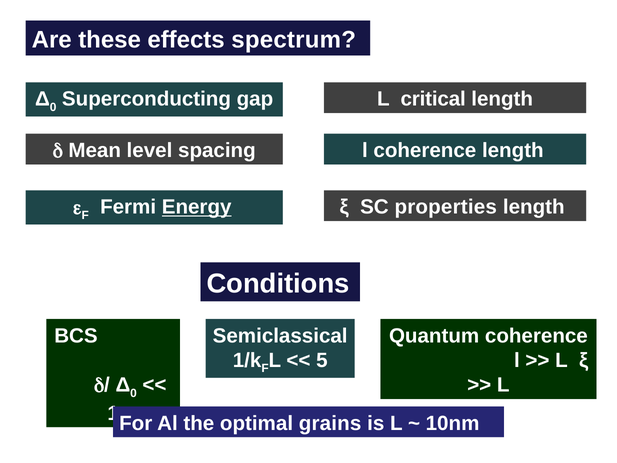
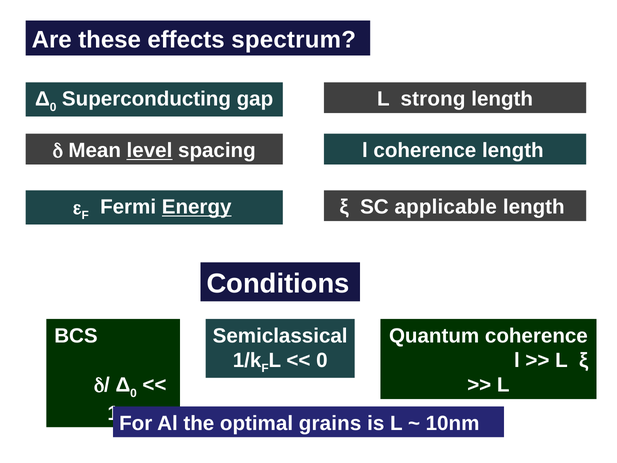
critical: critical -> strong (433, 99)
level underline: none -> present (149, 150)
properties: properties -> applicable (446, 207)
5: 5 -> 0 (322, 360)
